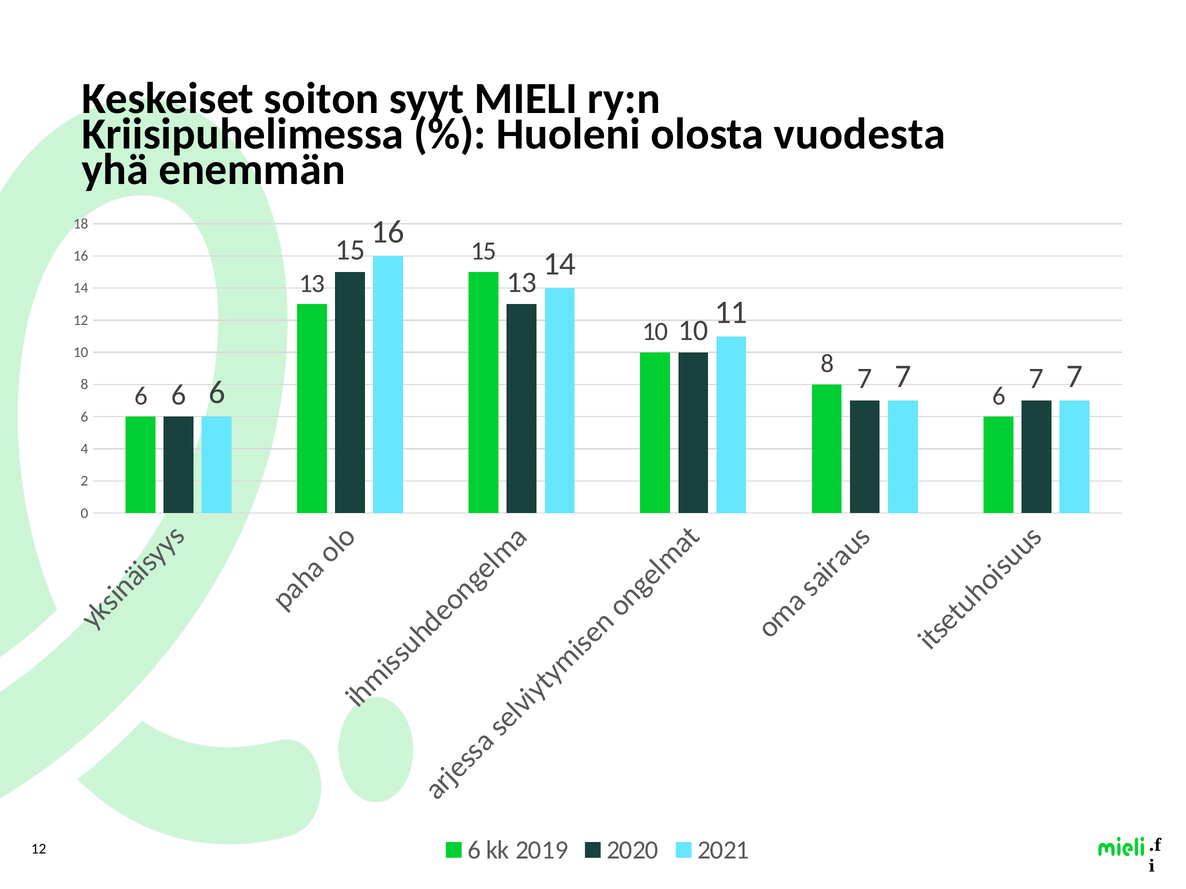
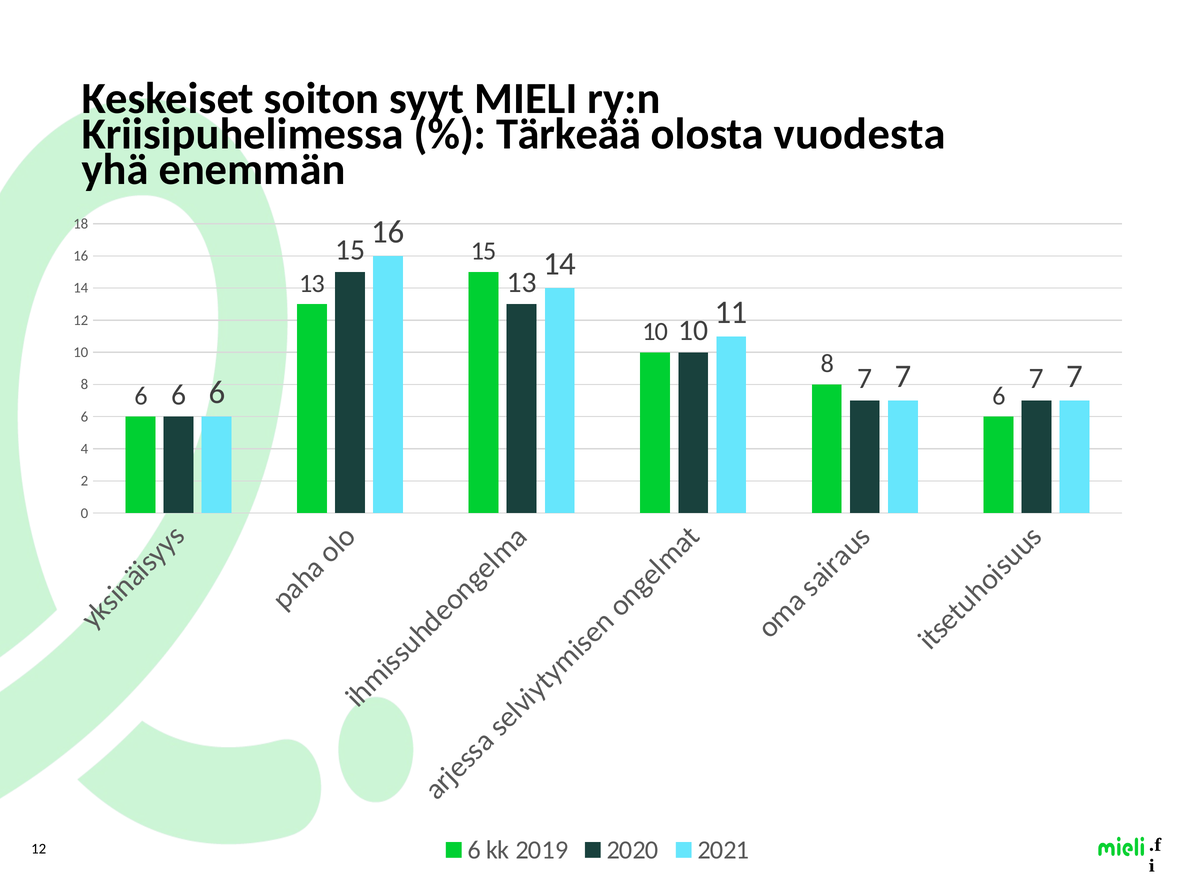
Huoleni: Huoleni -> Tärkeää (569, 134)
